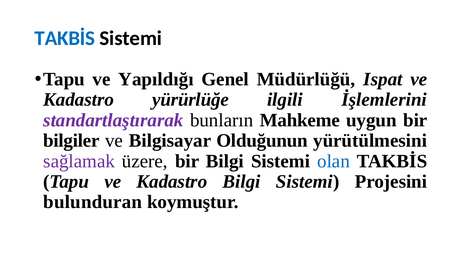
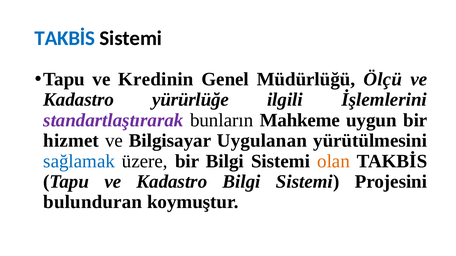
Yapıldığı: Yapıldığı -> Kredinin (156, 79)
Ispat: Ispat -> Ölçü (383, 79)
bilgiler: bilgiler -> hizmet (71, 141)
Olduğunun: Olduğunun -> Uygulanan (262, 141)
sağlamak colour: purple -> blue (79, 161)
olan colour: blue -> orange (334, 161)
